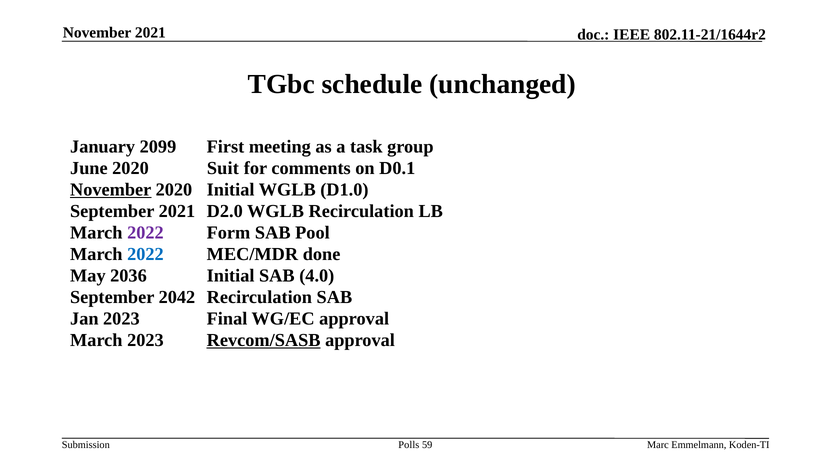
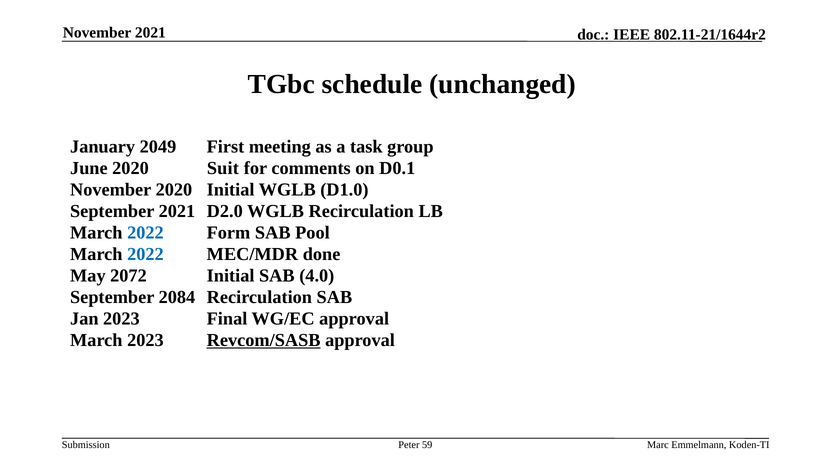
2099: 2099 -> 2049 (158, 147)
November underline: present -> none (111, 190)
2022 colour: purple -> blue (145, 232)
2036: 2036 -> 2072 (128, 275)
2042: 2042 -> 2084 (177, 297)
Polls: Polls -> Peter (409, 445)
